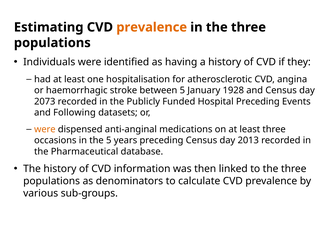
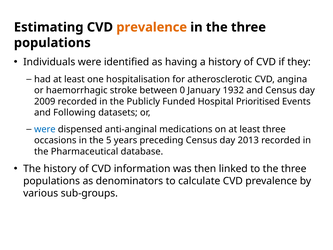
between 5: 5 -> 0 (182, 90)
1928: 1928 -> 1932 (233, 90)
2073: 2073 -> 2009 (45, 101)
Hospital Preceding: Preceding -> Prioritised (258, 101)
were colour: orange -> blue (45, 129)
